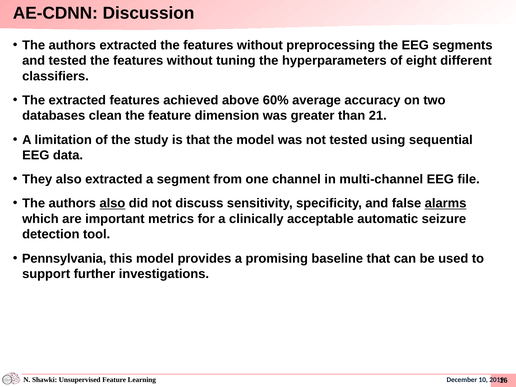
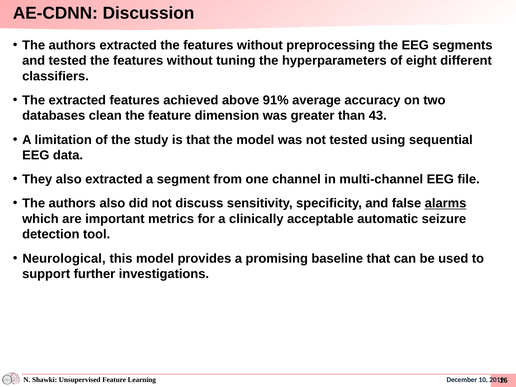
60%: 60% -> 91% (276, 100)
21: 21 -> 43 (378, 116)
also underline: present -> none (112, 203)
Pennsylvania: Pennsylvania -> Neurological (64, 258)
